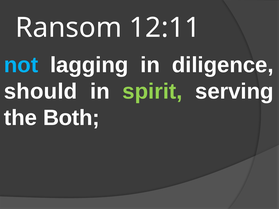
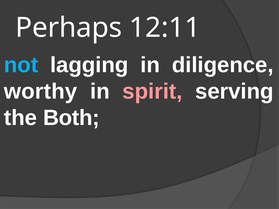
Ransom: Ransom -> Perhaps (69, 28)
should: should -> worthy (41, 92)
spirit colour: light green -> pink (152, 92)
